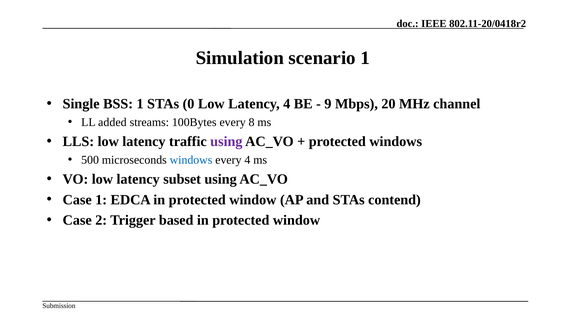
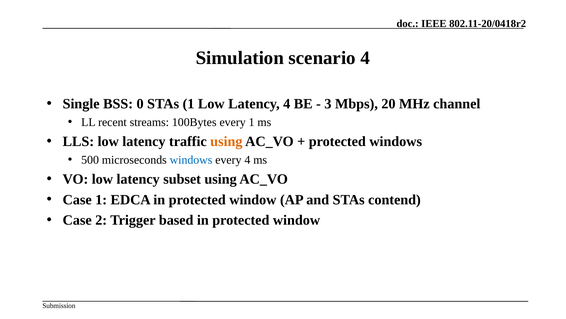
scenario 1: 1 -> 4 (365, 58)
BSS 1: 1 -> 0 (140, 104)
STAs 0: 0 -> 1 (189, 104)
9: 9 -> 3 (328, 104)
added: added -> recent (112, 122)
every 8: 8 -> 1 (252, 122)
using colour: purple -> orange (226, 141)
